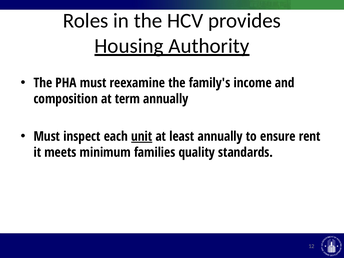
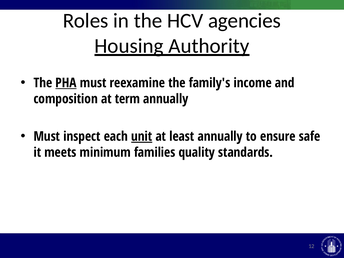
provides: provides -> agencies (244, 21)
PHA underline: none -> present (66, 83)
rent: rent -> safe (310, 136)
